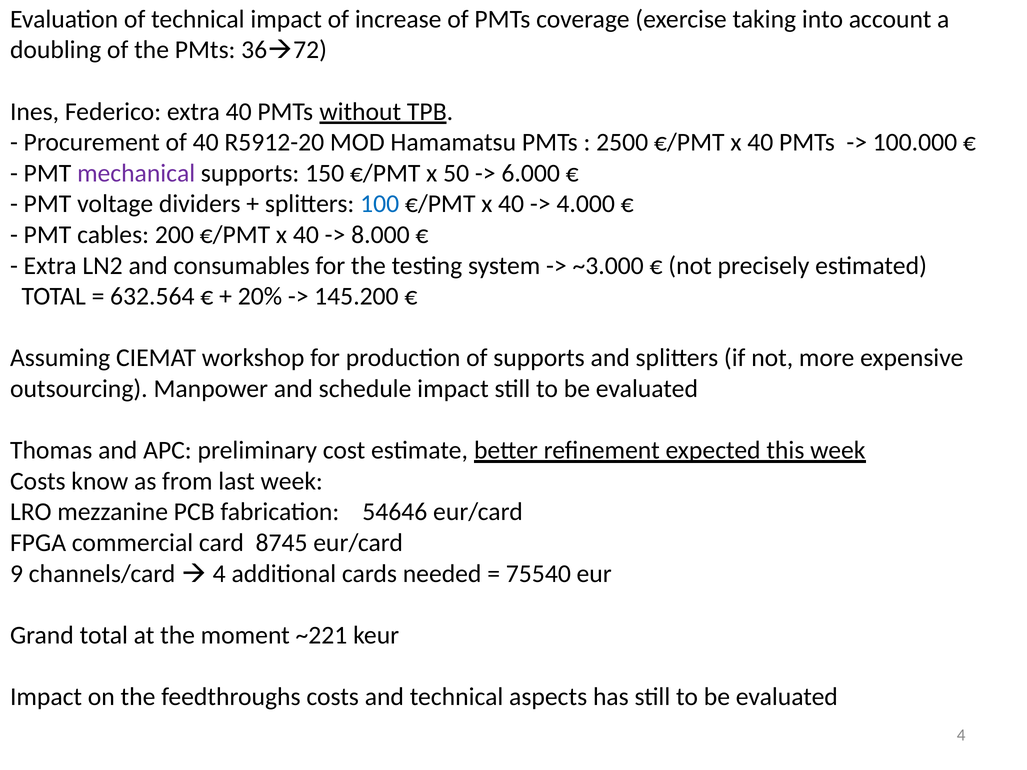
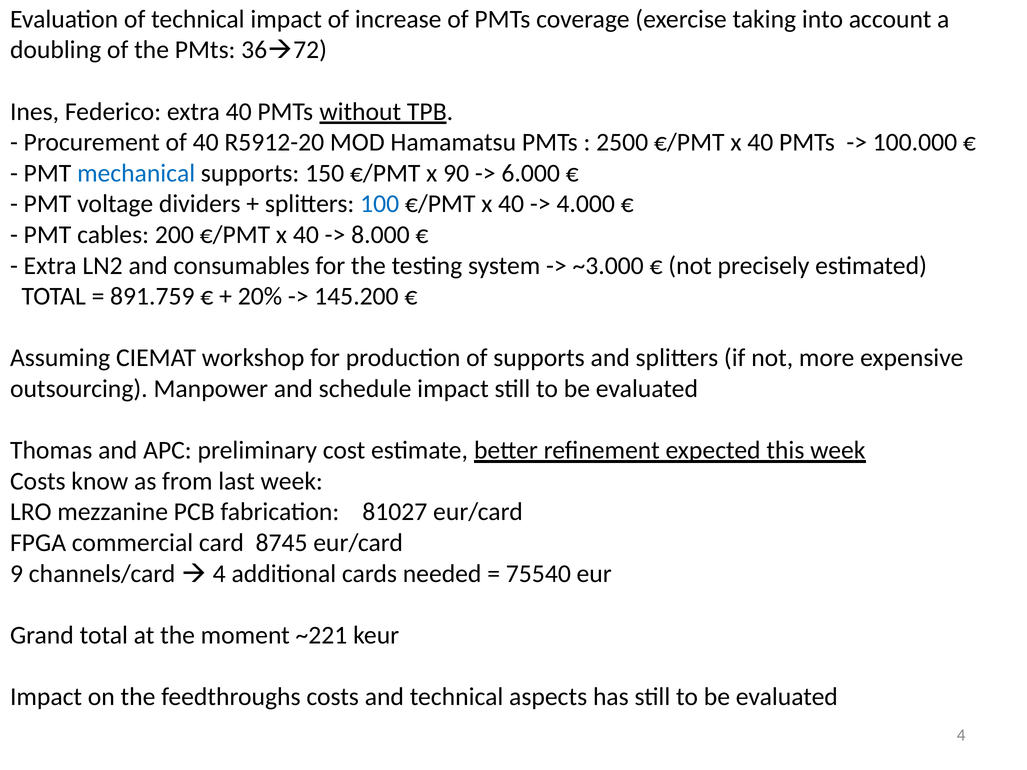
mechanical colour: purple -> blue (136, 173)
50: 50 -> 90 (456, 173)
632.564: 632.564 -> 891.759 (152, 296)
54646: 54646 -> 81027 (395, 512)
